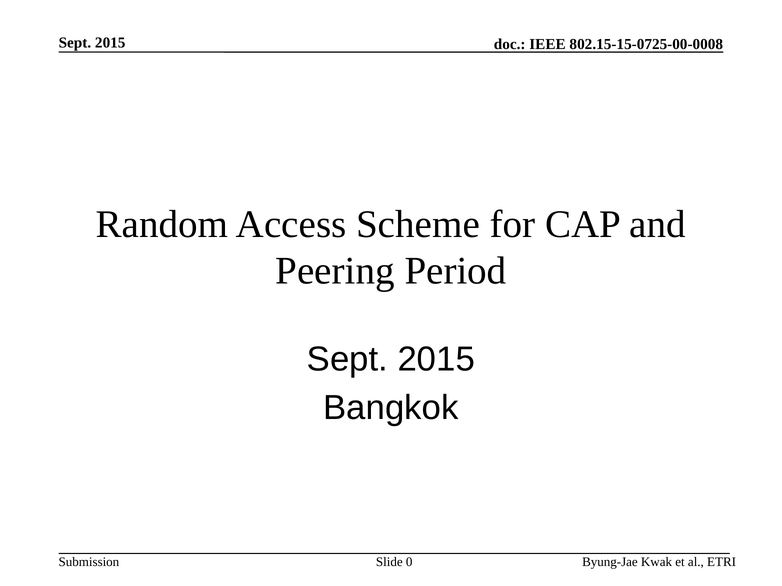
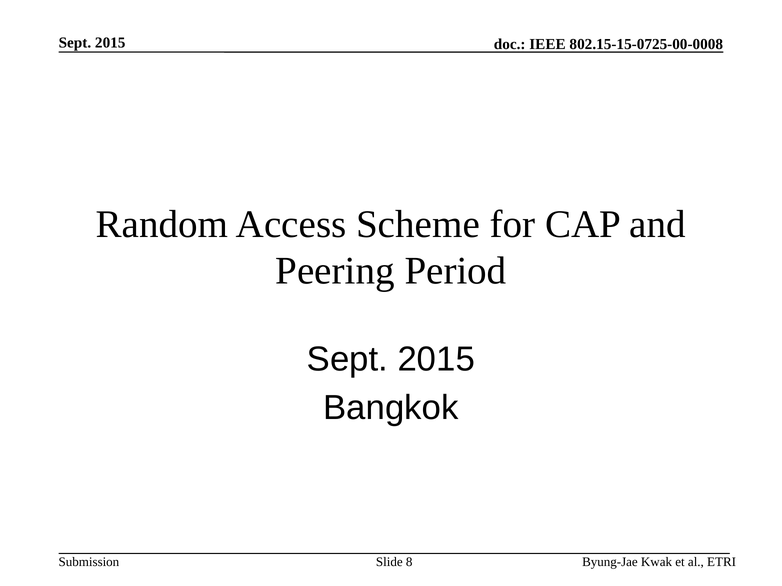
0: 0 -> 8 (409, 562)
